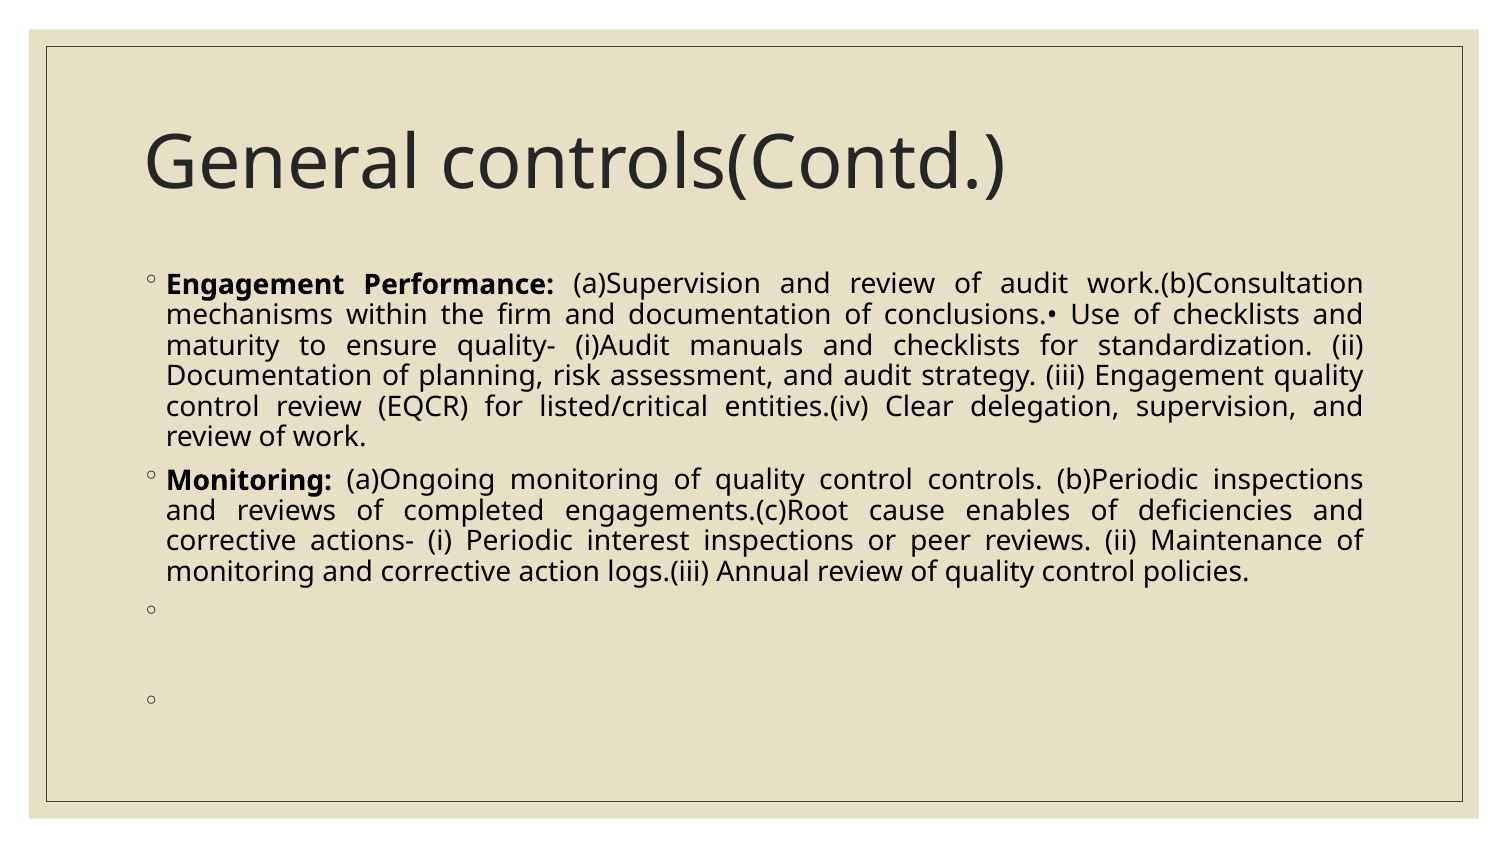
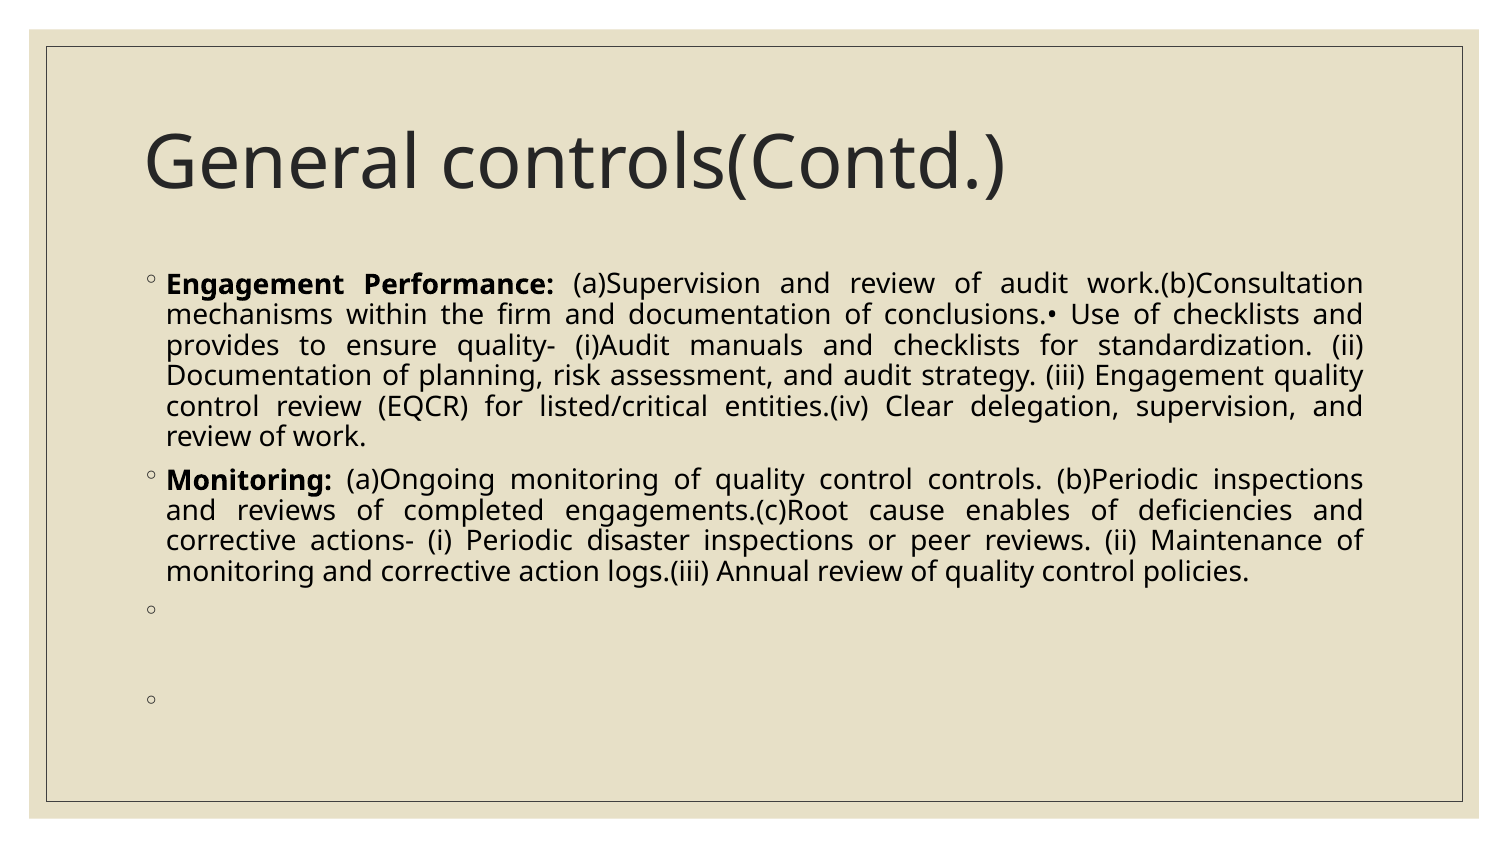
maturity: maturity -> provides (223, 346)
interest: interest -> disaster (638, 542)
